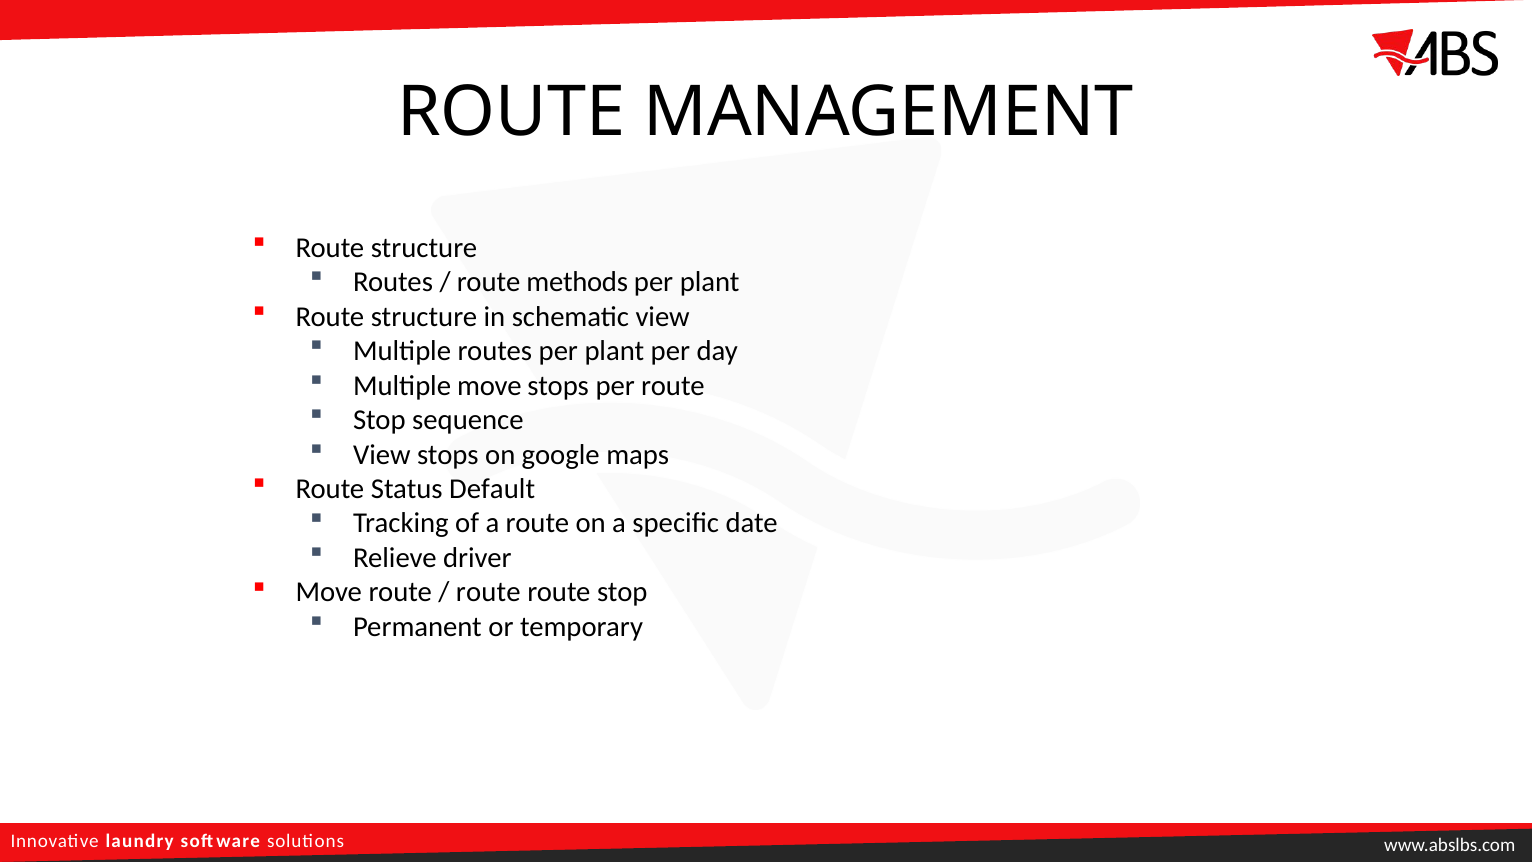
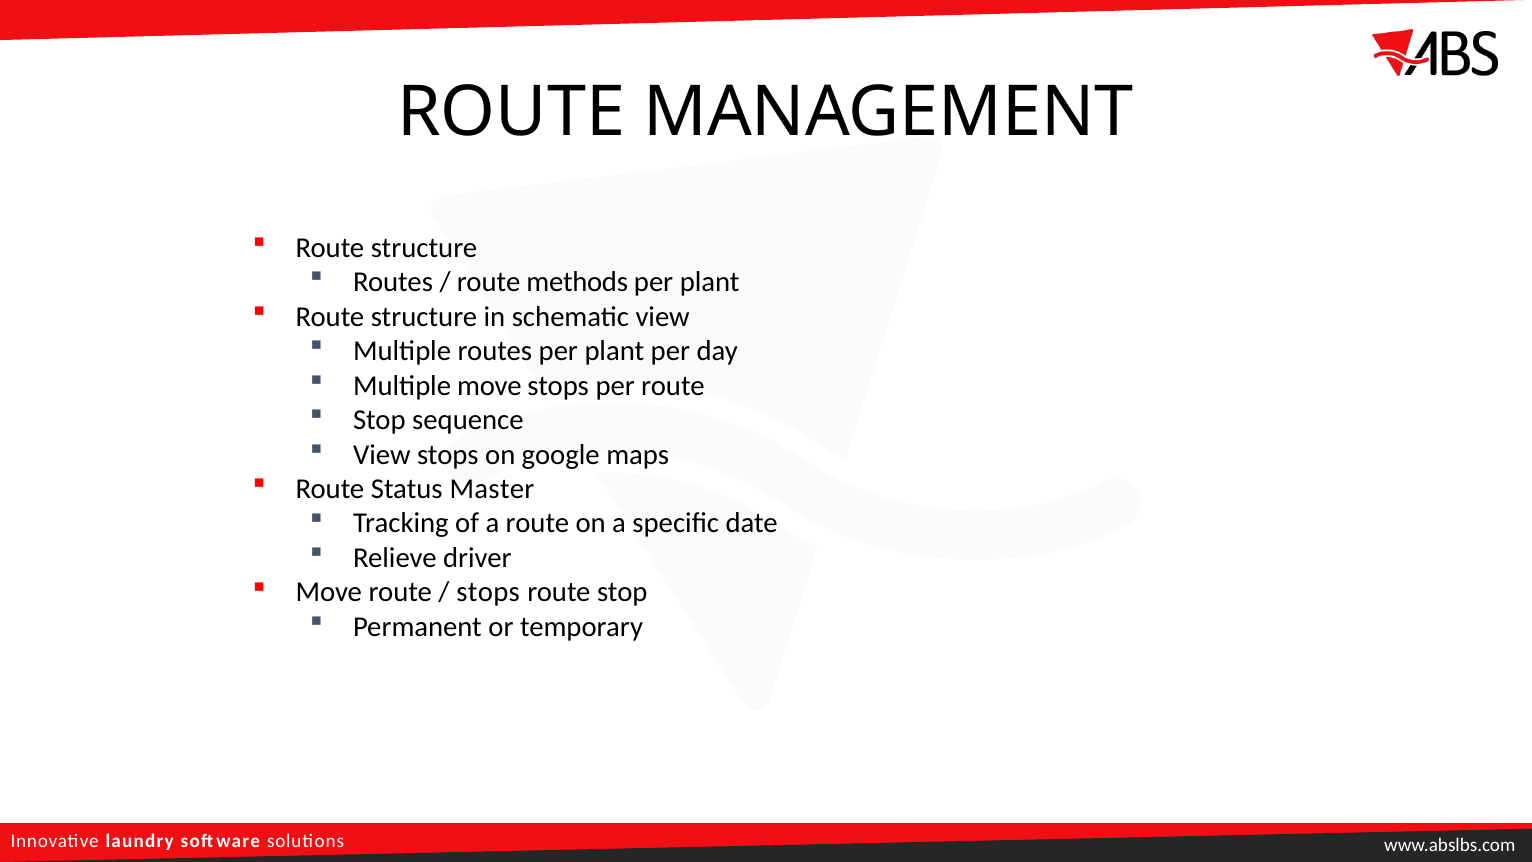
Default: Default -> Master (492, 489)
route: route -> stops (488, 592)
